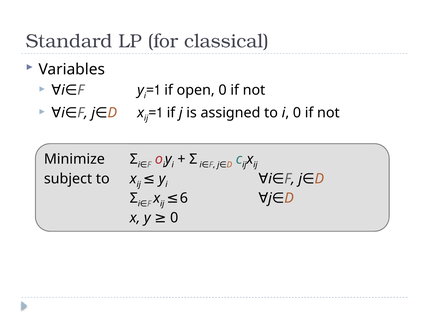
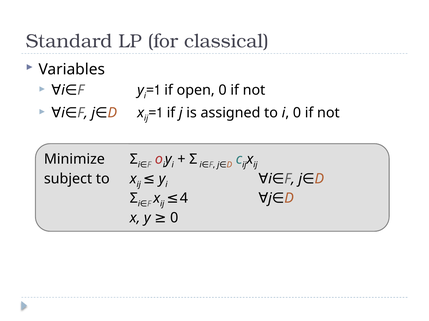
6: 6 -> 4 (184, 199)
